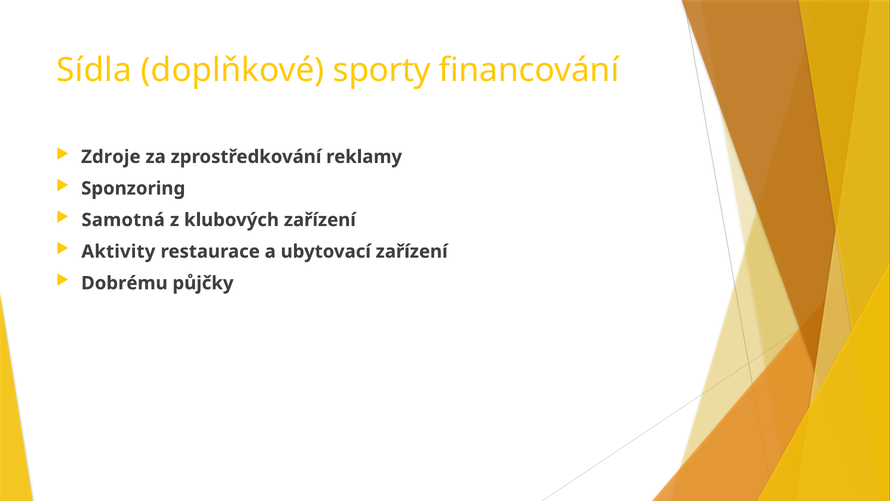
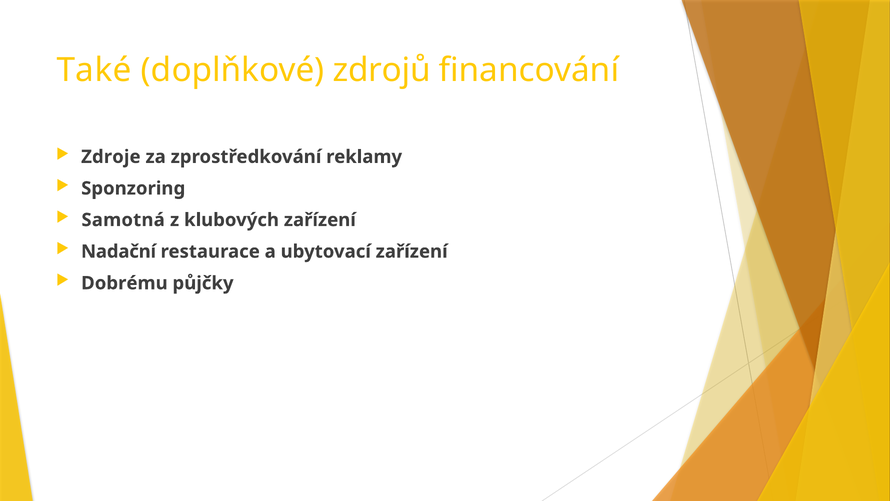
Sídla: Sídla -> Také (94, 70)
sporty: sporty -> zdrojů (382, 70)
Aktivity: Aktivity -> Nadační (119, 251)
